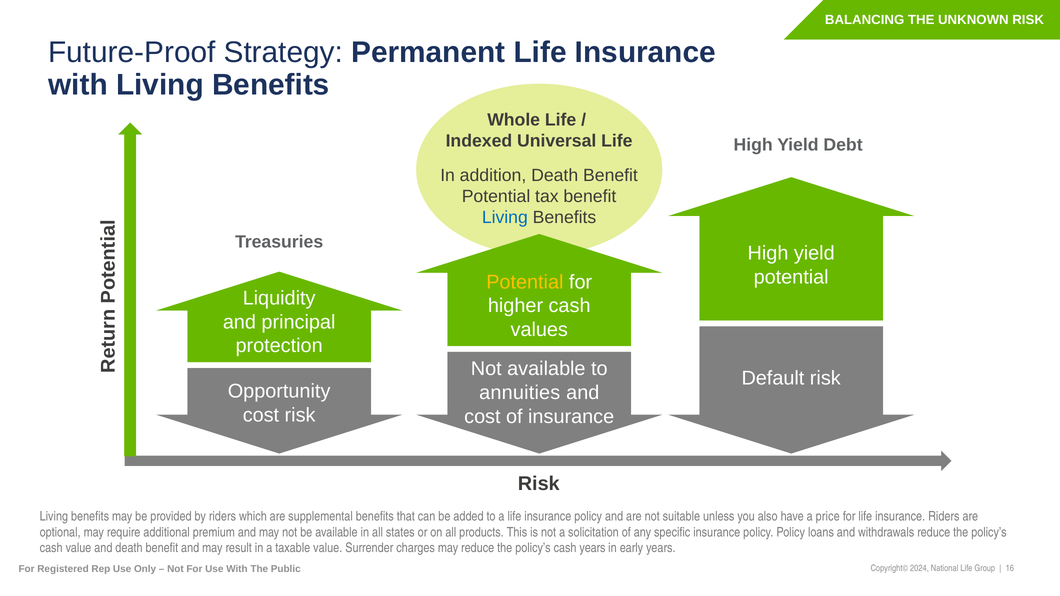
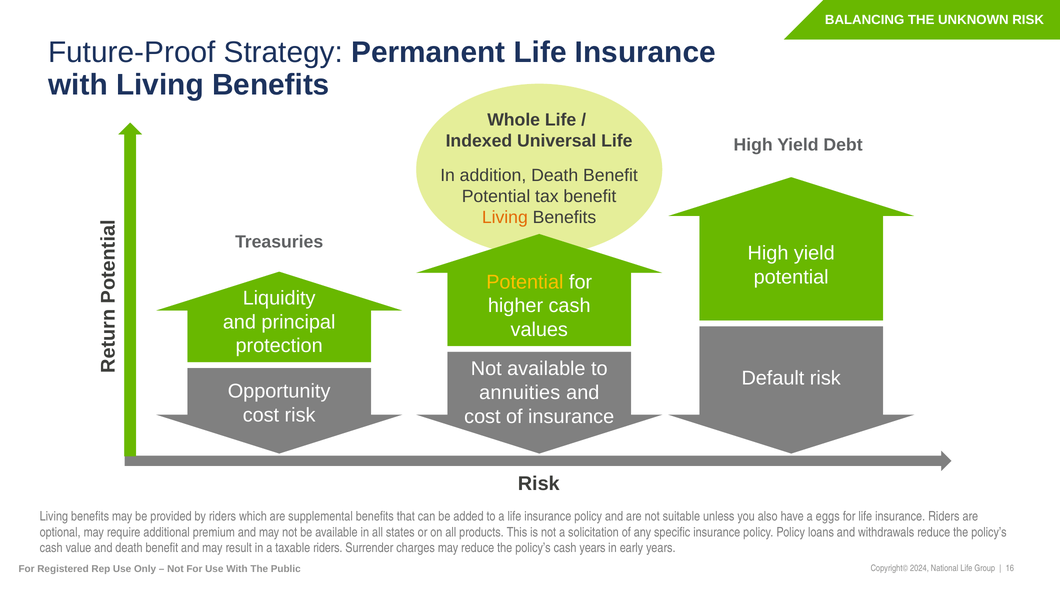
Living colour: blue -> orange (505, 218)
price: price -> eggs (828, 517)
taxable value: value -> riders (328, 548)
